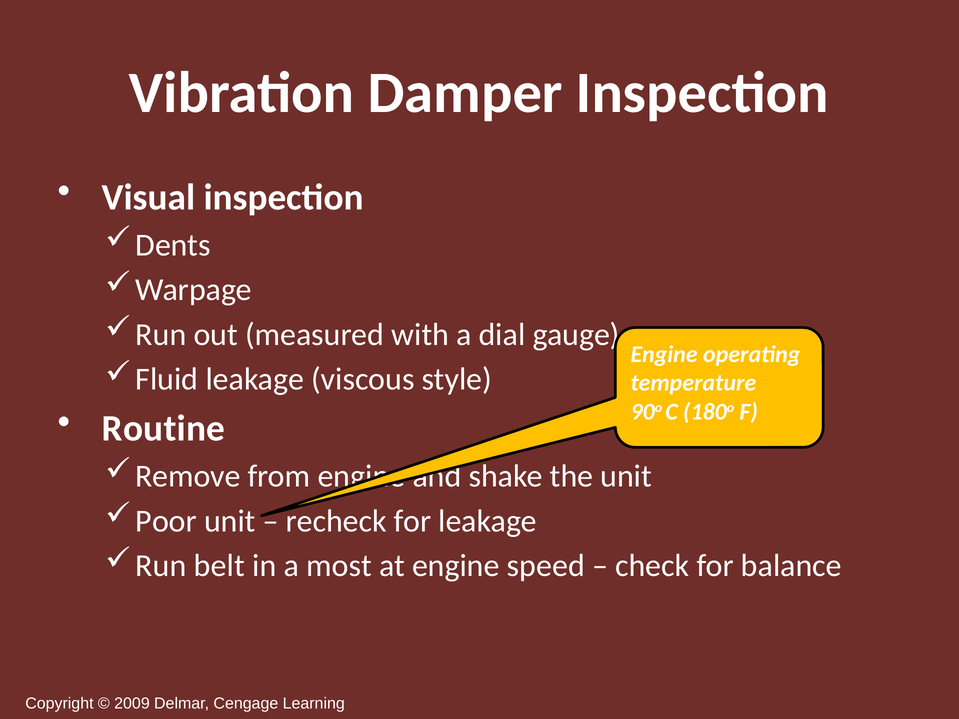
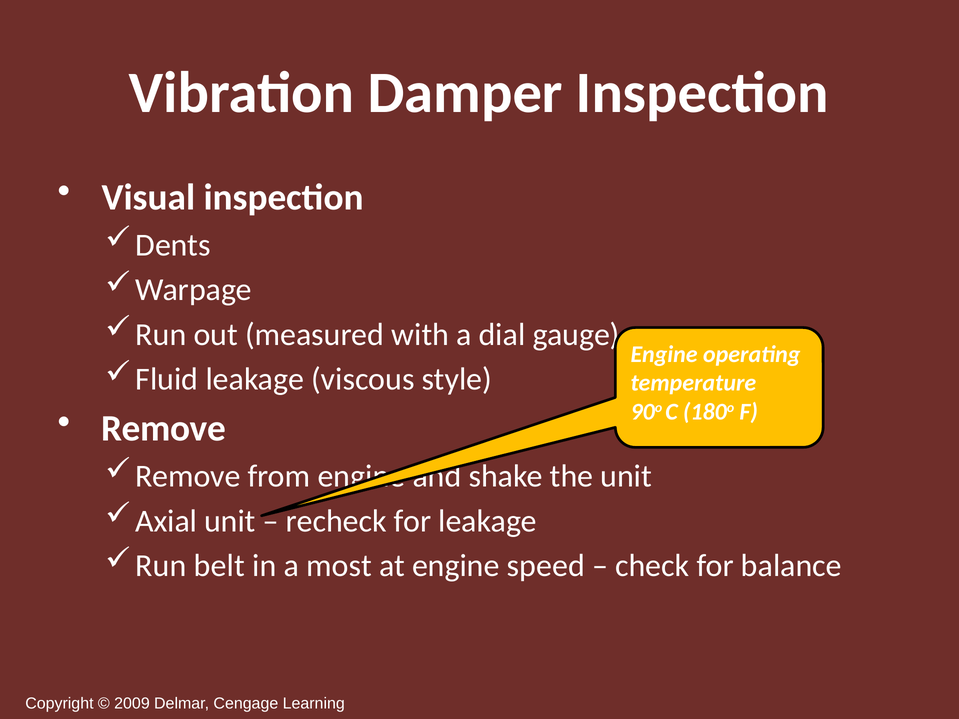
Routine: Routine -> Remove (164, 429)
Poor: Poor -> Axial (166, 521)
